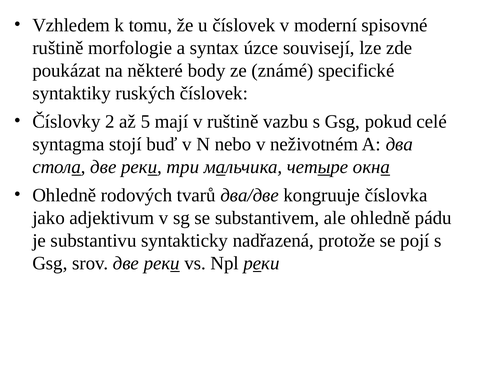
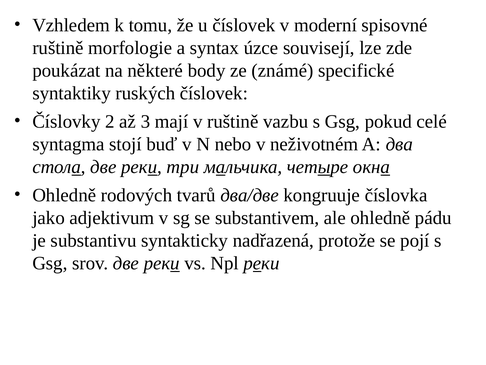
5: 5 -> 3 (145, 121)
